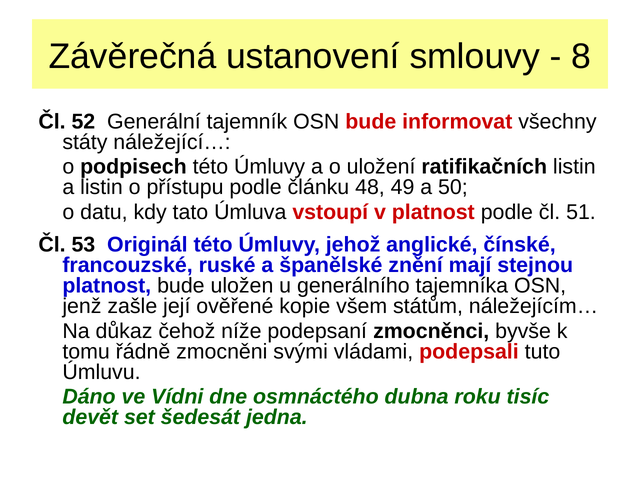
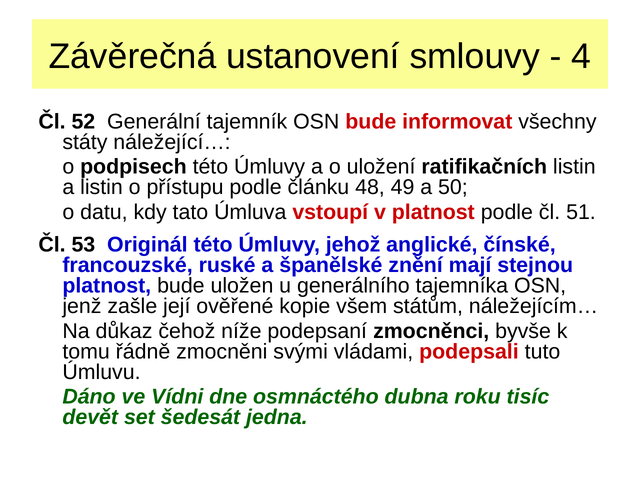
8: 8 -> 4 (581, 56)
